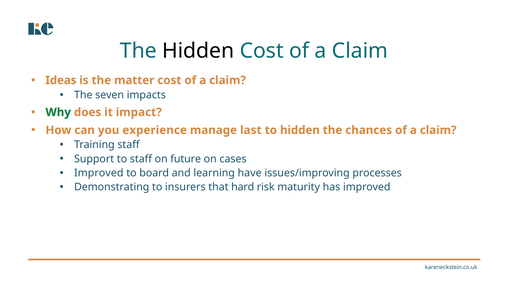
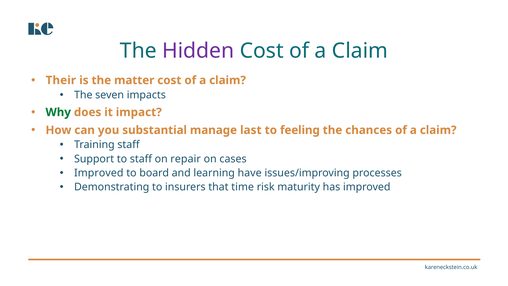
Hidden colour: black -> purple (198, 51)
Ideas: Ideas -> Their (61, 80)
experience: experience -> substantial (155, 130)
to hidden: hidden -> feeling (300, 130)
future: future -> repair (186, 159)
hard: hard -> time (243, 187)
